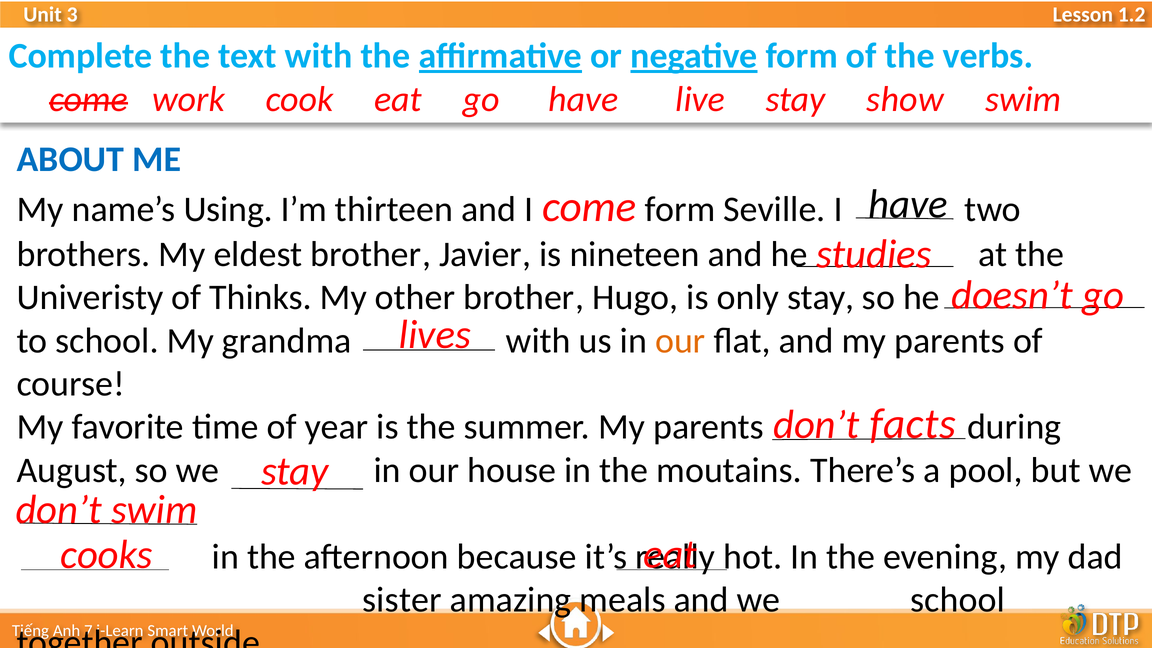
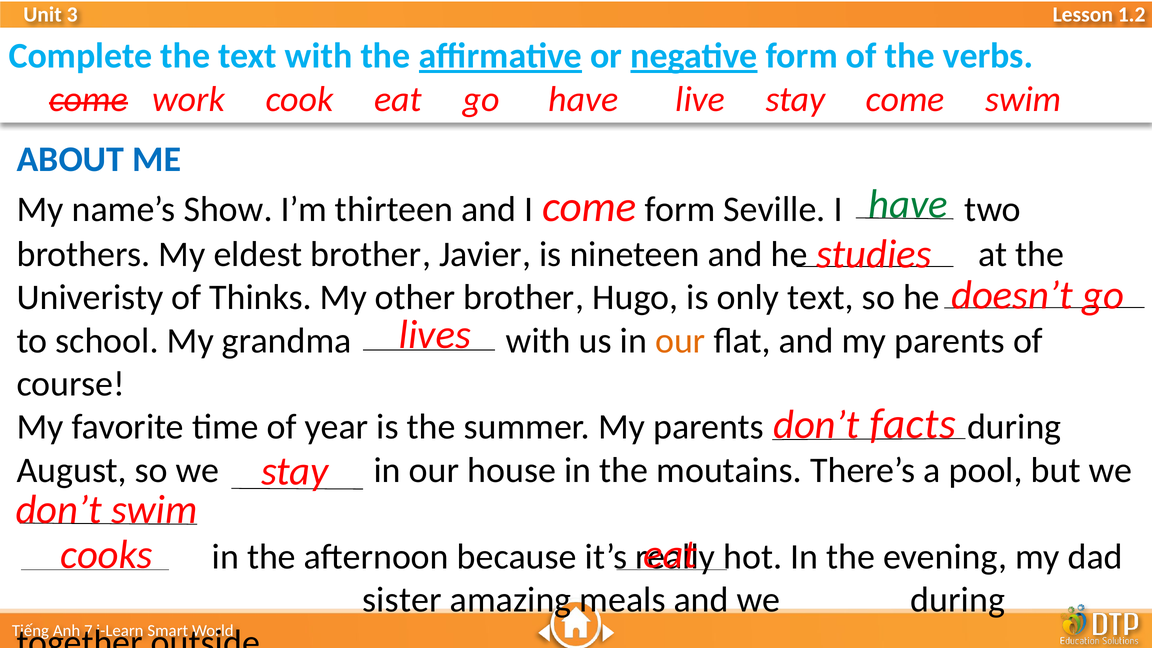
stay show: show -> come (905, 99)
have colour: black -> green (908, 205)
Using: Using -> Show (228, 210)
only stay: stay -> text (821, 297)
we school: school -> during (958, 600)
